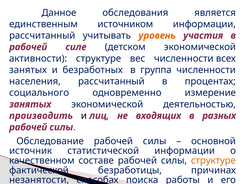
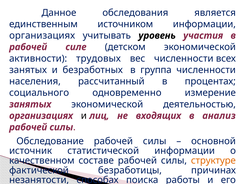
рассчитанный: рассчитанный -> организациях (42, 36)
уровень colour: orange -> black (157, 36)
активности структуре: структуре -> трудовых (98, 58)
производить: производить -> организациях (41, 116)
разных: разных -> анализ (219, 116)
